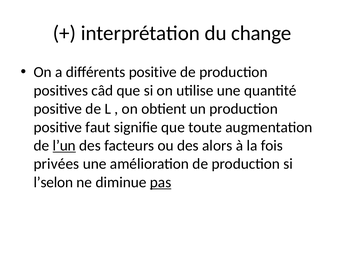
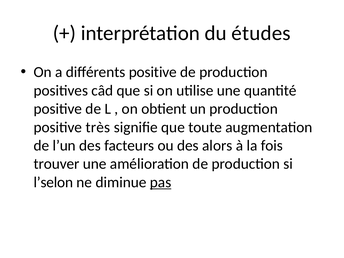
change: change -> études (261, 33)
faut: faut -> très (98, 127)
l’un underline: present -> none (64, 146)
privées: privées -> trouver (56, 164)
